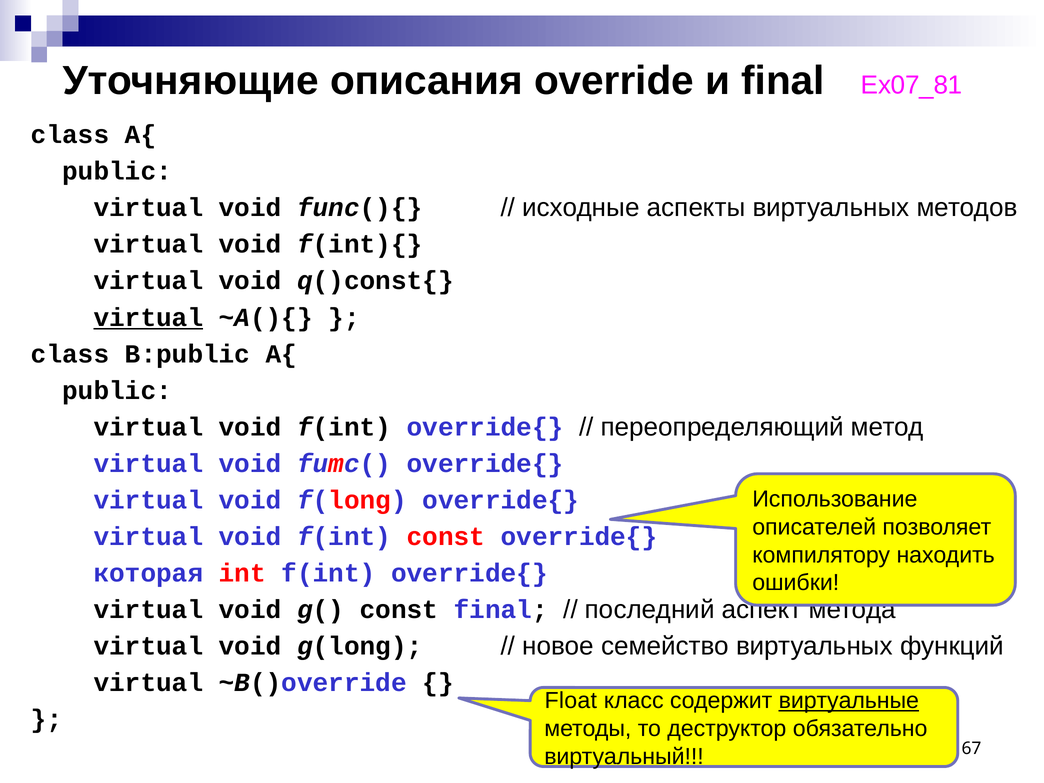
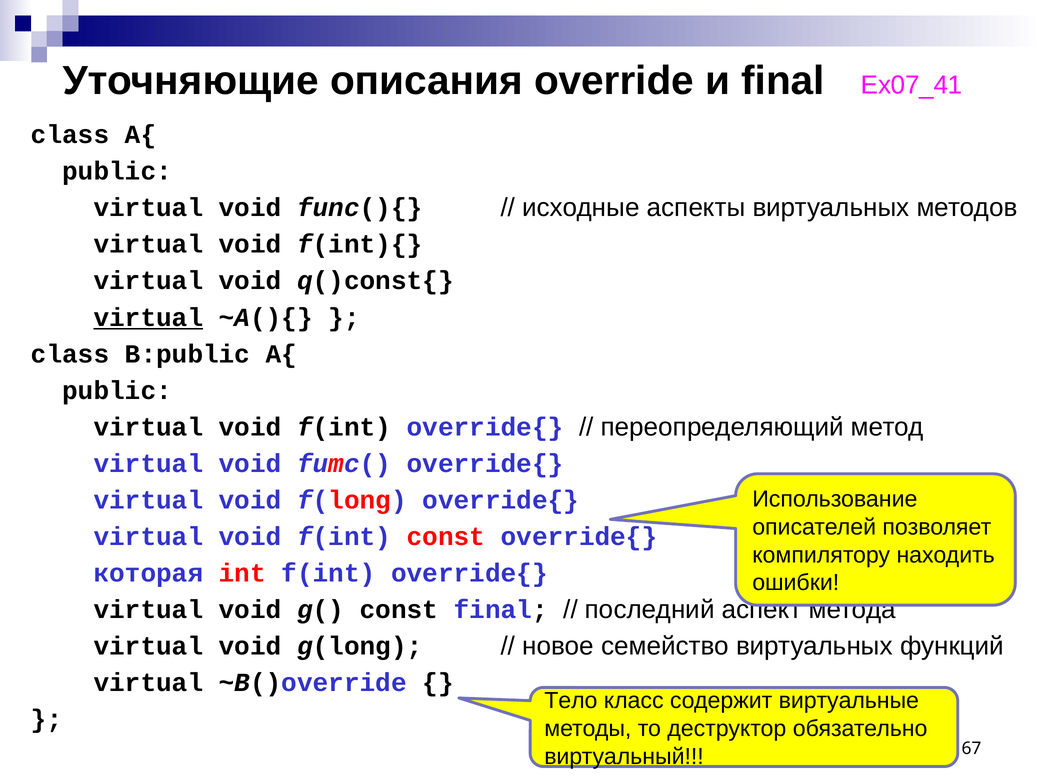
Ex07_81: Ex07_81 -> Ex07_41 (912, 85)
Float: Float -> Тело (571, 701)
виртуальные underline: present -> none (849, 701)
